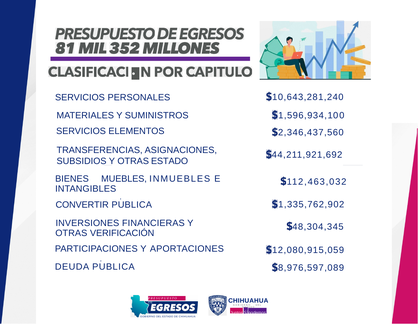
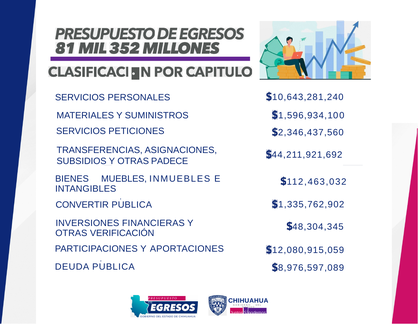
ELEMENTOS: ELEMENTOS -> PETICIONES (136, 131)
OTRAS ESTADO: ESTADO -> PADECE (170, 161)
